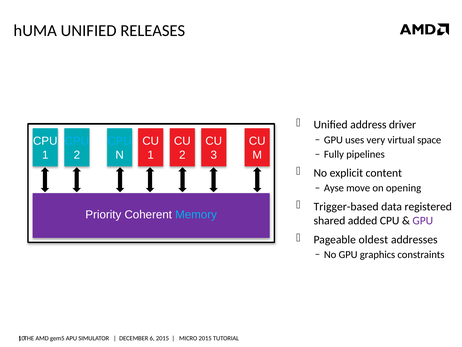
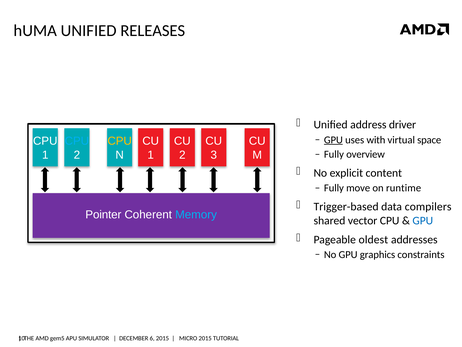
GPU underline: none -> present (333, 140)
very: very -> with (376, 140)
CPU colour: light blue -> yellow (120, 141)
pipelines: pipelines -> overview (366, 154)
Ayse: Ayse -> Fully (334, 188)
opening: opening -> runtime (404, 188)
registered: registered -> compilers (428, 206)
Priority: Priority -> Pointer (103, 214)
added: added -> vector (363, 220)
GPU colour: purple -> blue (423, 220)
